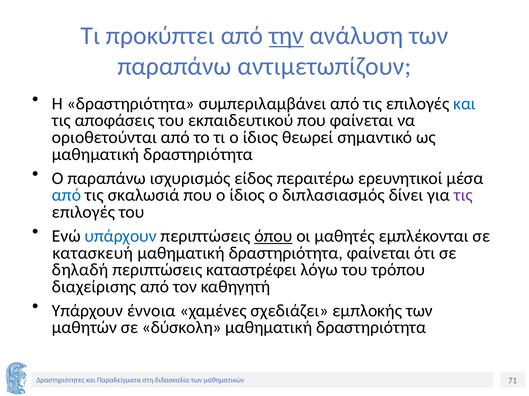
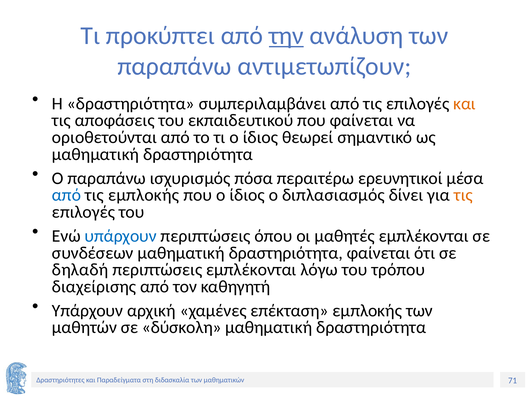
και colour: blue -> orange (464, 104)
είδος: είδος -> πόσα (254, 179)
τις σκαλωσιά: σκαλωσιά -> εμπλοκής (144, 196)
τις colour: purple -> orange (463, 196)
όπου underline: present -> none (273, 236)
κατασκευή: κατασκευή -> συνδέσεων (93, 253)
περιπτώσεις καταστρέφει: καταστρέφει -> εμπλέκονται (251, 270)
έννοια: έννοια -> αρχική (151, 311)
σχεδιάζει: σχεδιάζει -> επέκταση (290, 311)
